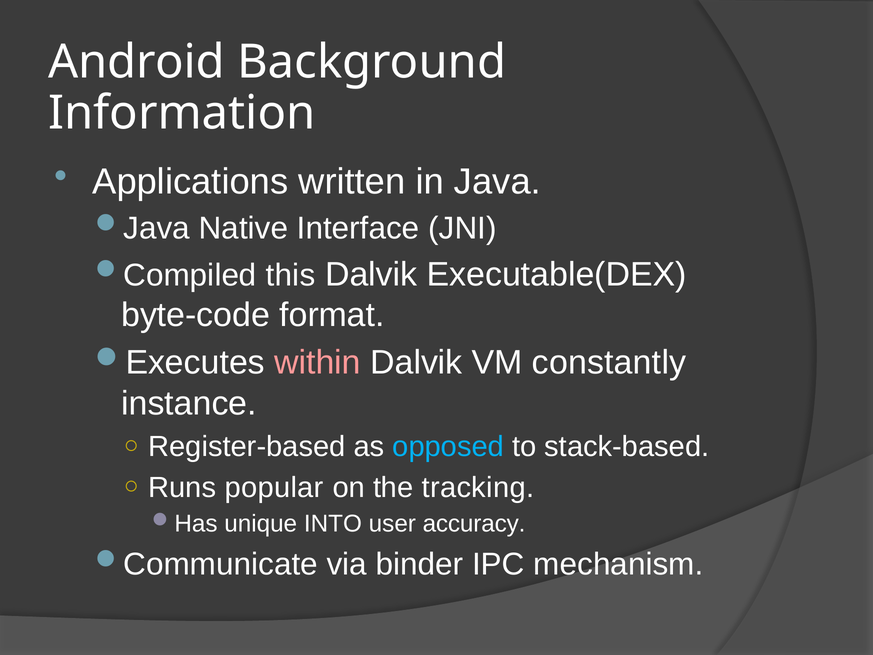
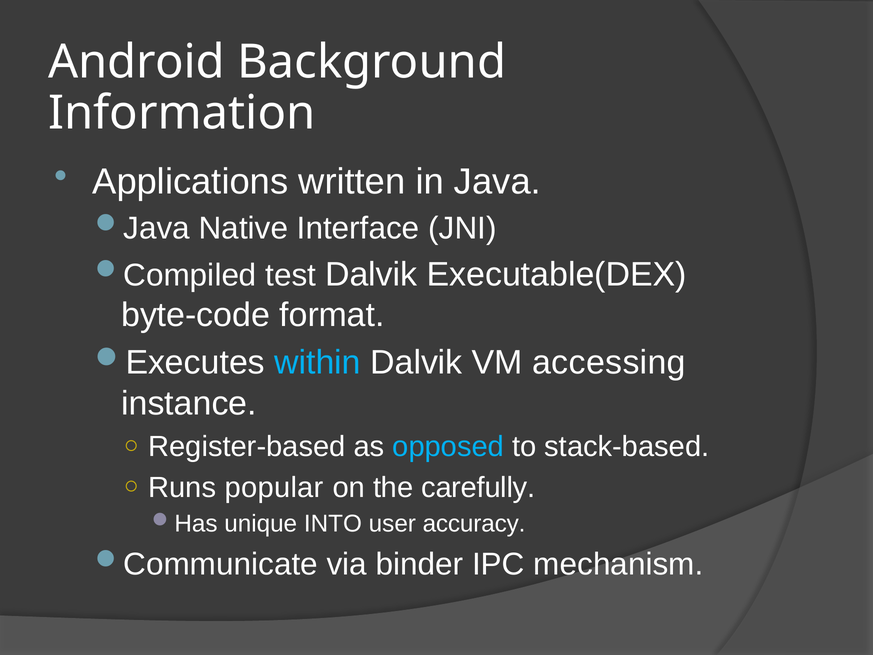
this: this -> test (291, 275)
within colour: pink -> light blue (318, 363)
constantly: constantly -> accessing (609, 363)
tracking: tracking -> carefully (478, 487)
